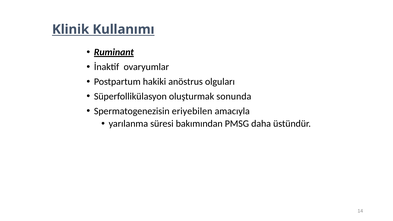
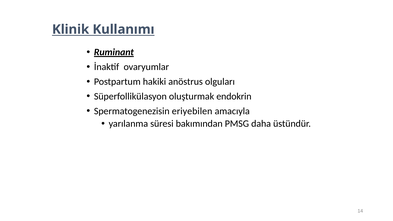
sonunda: sonunda -> endokrin (234, 96)
